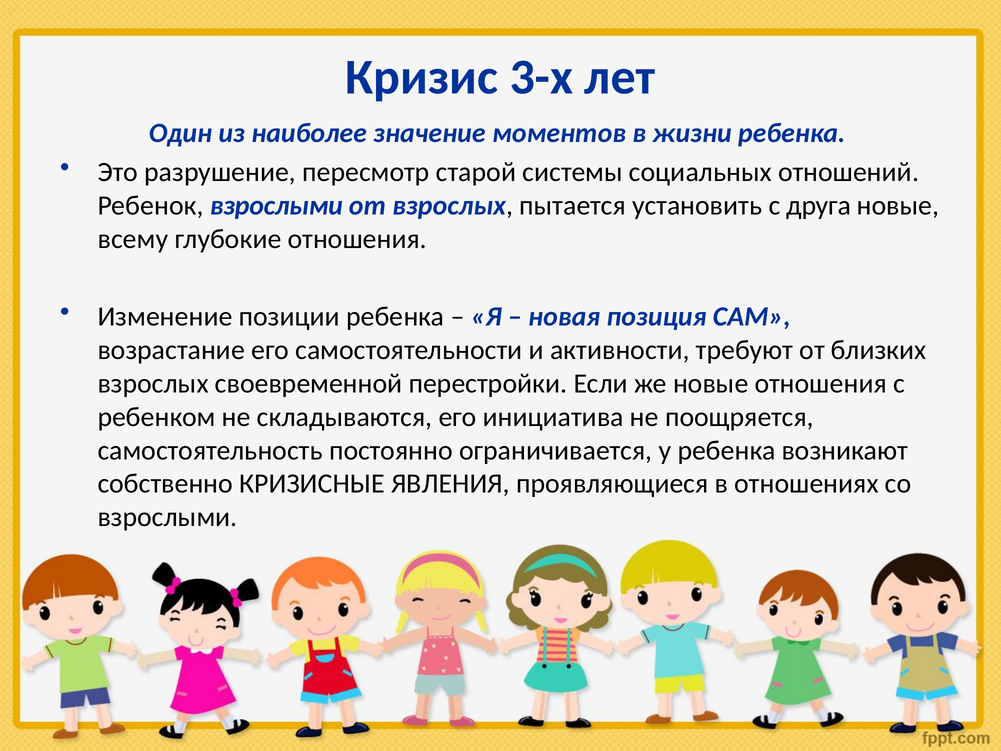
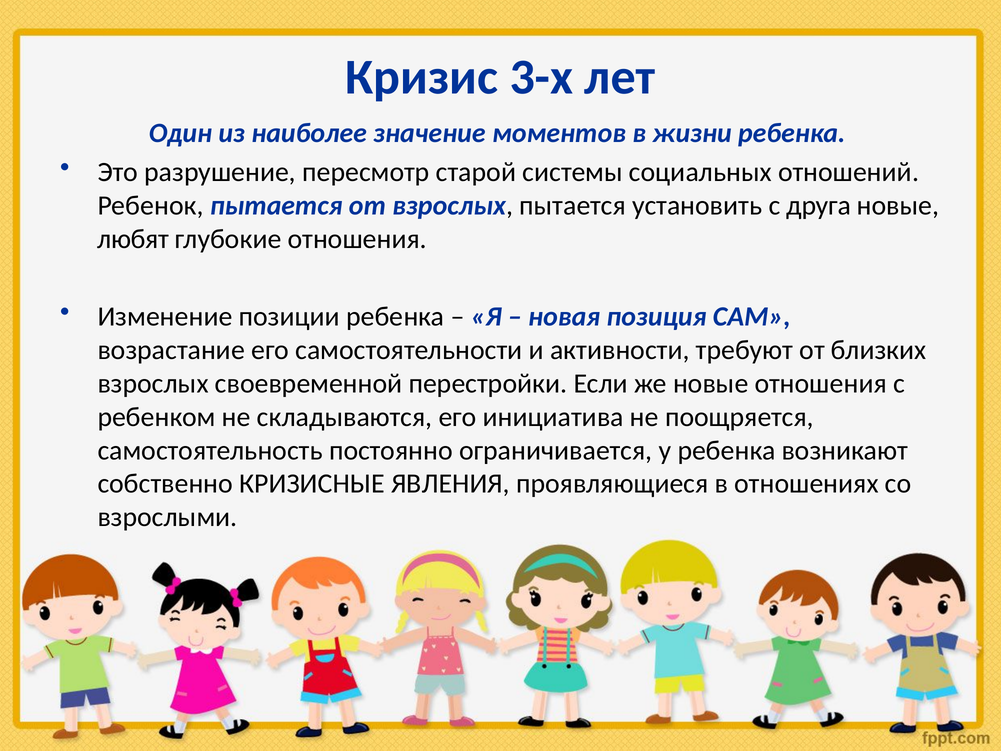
Ребенок взрослыми: взрослыми -> пытается (276, 205)
всему: всему -> любят (133, 239)
